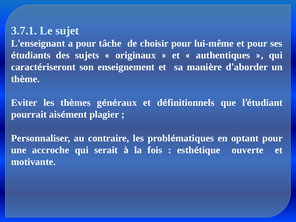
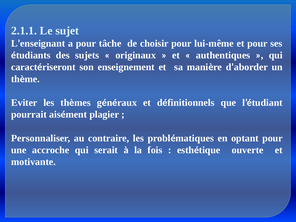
3.7.1: 3.7.1 -> 2.1.1 (24, 31)
